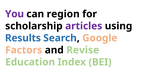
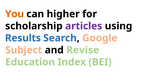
You colour: purple -> orange (15, 14)
region: region -> higher (63, 14)
Factors: Factors -> Subject (24, 50)
